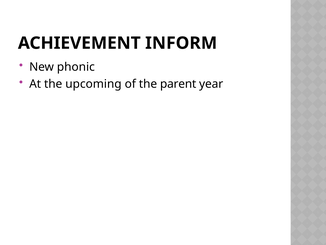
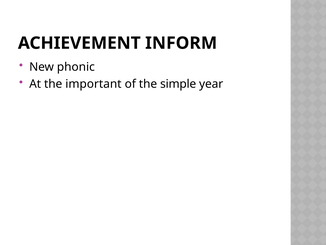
upcoming: upcoming -> important (93, 84)
parent: parent -> simple (178, 84)
